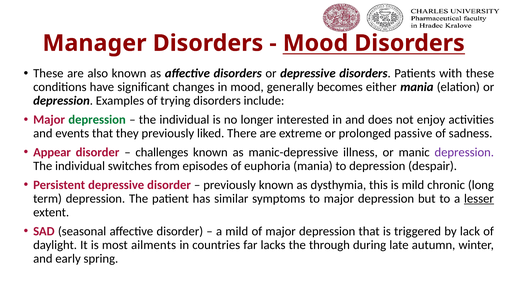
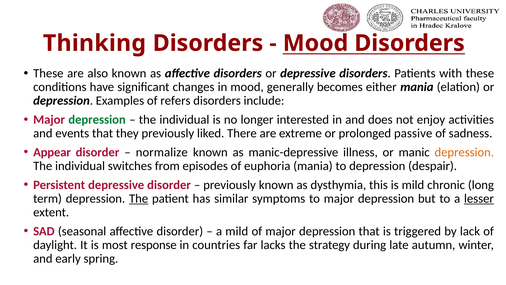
Manager: Manager -> Thinking (94, 43)
trying: trying -> refers (175, 101)
challenges: challenges -> normalize (162, 152)
depression colour: purple -> orange (464, 152)
The underline: none -> present (139, 198)
ailments: ailments -> response (154, 245)
through: through -> strategy (329, 245)
